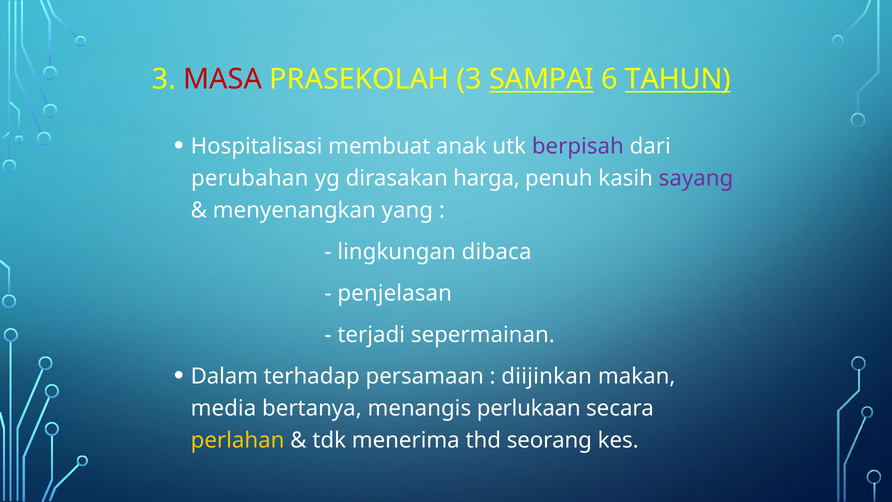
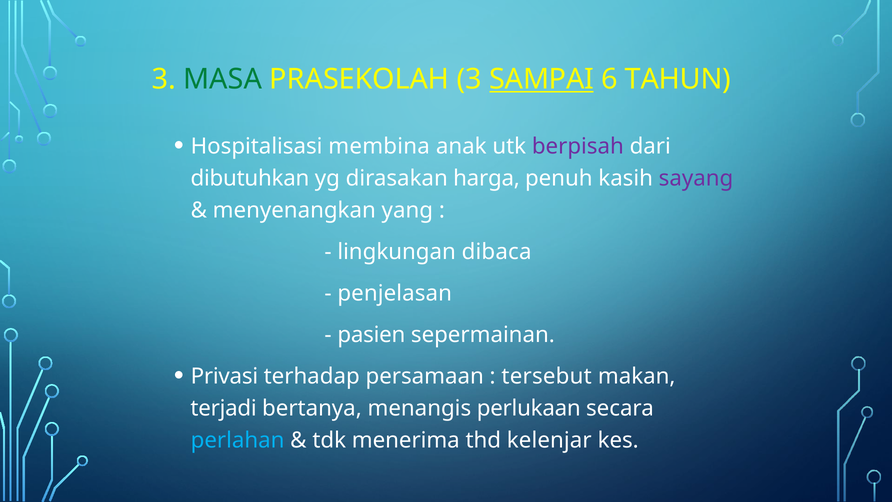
MASA colour: red -> green (223, 79)
TAHUN underline: present -> none (678, 79)
membuat: membuat -> membina (379, 146)
perubahan: perubahan -> dibutuhkan (250, 178)
terjadi: terjadi -> pasien (371, 335)
Dalam: Dalam -> Privasi (224, 376)
diijinkan: diijinkan -> tersebut (547, 376)
media: media -> terjadi (224, 408)
perlahan colour: yellow -> light blue (238, 440)
seorang: seorang -> kelenjar (549, 440)
